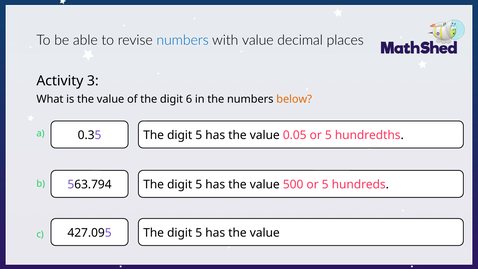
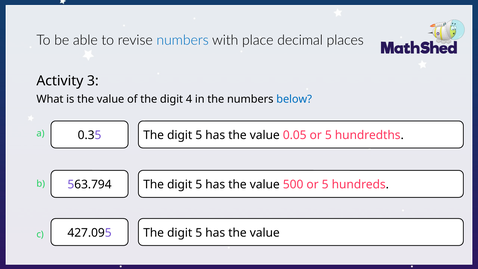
with value: value -> place (258, 40)
6: 6 -> 4 (189, 99)
below colour: orange -> blue (294, 99)
